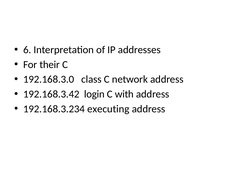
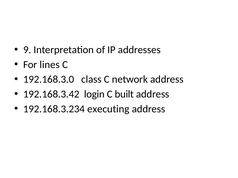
6: 6 -> 9 (27, 50)
their: their -> lines (50, 65)
with: with -> built (124, 94)
